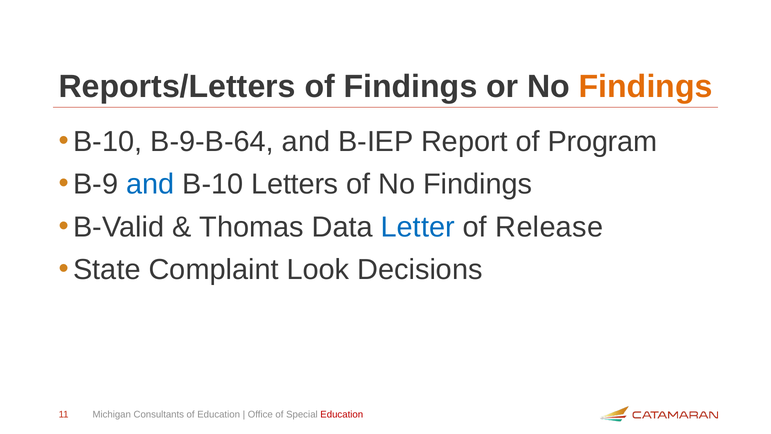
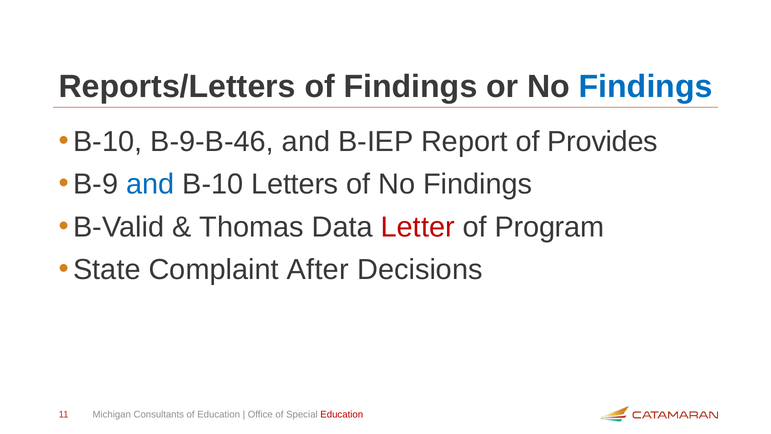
Findings colour: orange -> blue (646, 86)
B-9-B-64: B-9-B-64 -> B-9-B-46 (212, 141)
Program: Program -> Provides (603, 141)
Letter colour: blue -> red (418, 227)
Release: Release -> Program (550, 227)
Look: Look -> After (318, 270)
